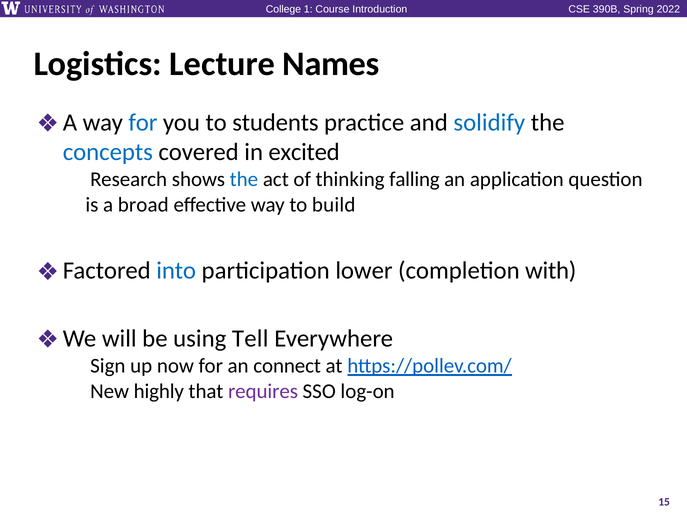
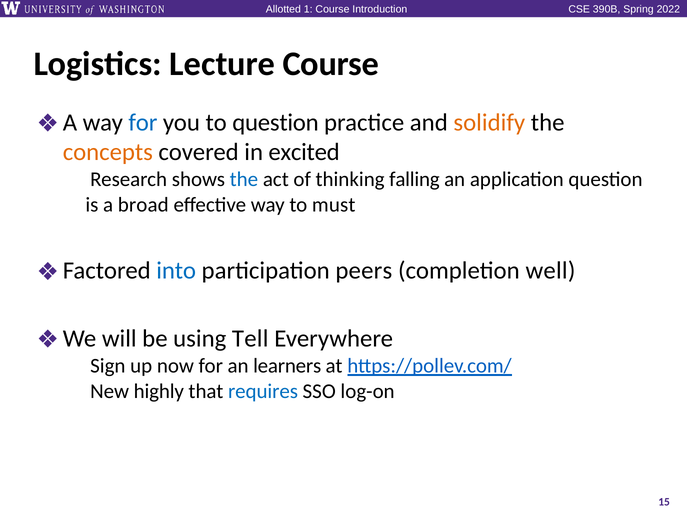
College: College -> Allotted (283, 9)
Lecture Names: Names -> Course (331, 64)
to students: students -> question (275, 122)
solidify colour: blue -> orange (489, 122)
concepts colour: blue -> orange (108, 152)
build: build -> must (334, 205)
lower: lower -> peers (364, 271)
with: with -> well (550, 271)
connect: connect -> learners (287, 366)
requires colour: purple -> blue (263, 392)
